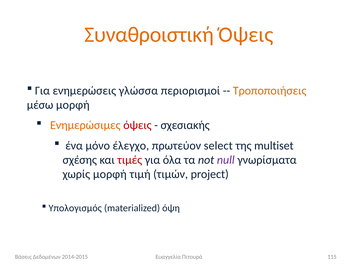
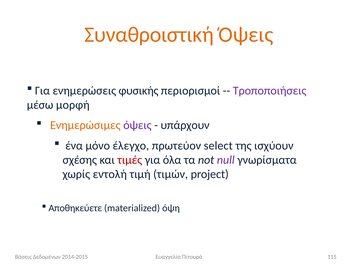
γλώσσα: γλώσσα -> φυσικής (139, 90)
Τροποποιήσεις colour: orange -> purple (270, 90)
όψεις colour: red -> purple (137, 125)
σχεσιακής: σχεσιακής -> υπάρχουν (185, 125)
multiset: multiset -> ισχύουν (274, 145)
χωρίς μορφή: μορφή -> εντολή (110, 174)
Υπολογισμός: Υπολογισμός -> Αποθηκεύετε (75, 208)
